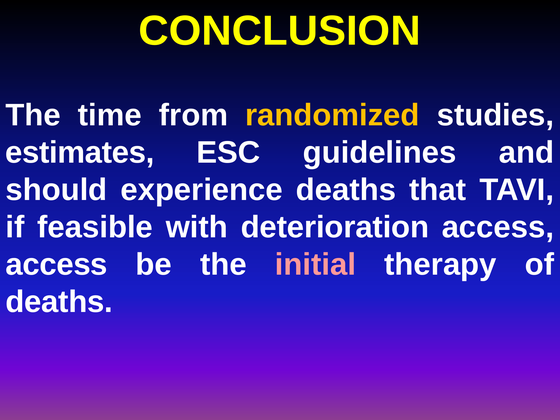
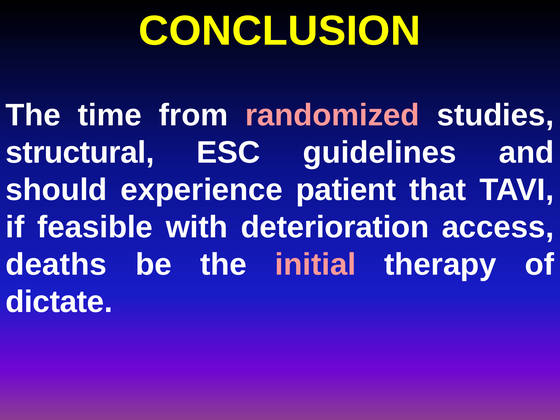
randomized colour: yellow -> pink (332, 115)
estimates: estimates -> structural (80, 153)
experience deaths: deaths -> patient (346, 190)
access: access -> deaths (56, 265)
deaths: deaths -> dictate (59, 302)
